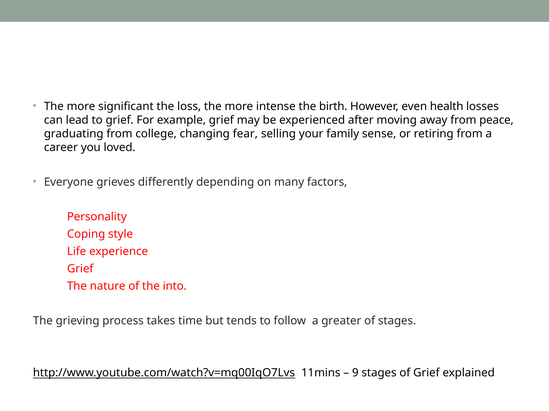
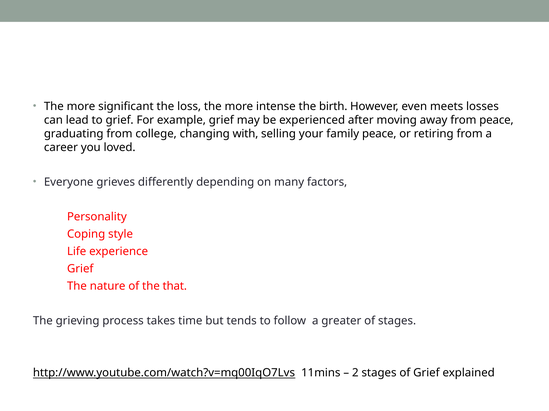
health: health -> meets (447, 106)
fear: fear -> with (245, 134)
family sense: sense -> peace (379, 134)
into: into -> that (175, 287)
9: 9 -> 2 (355, 374)
